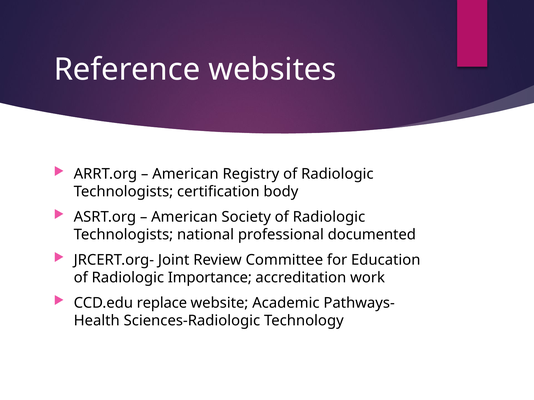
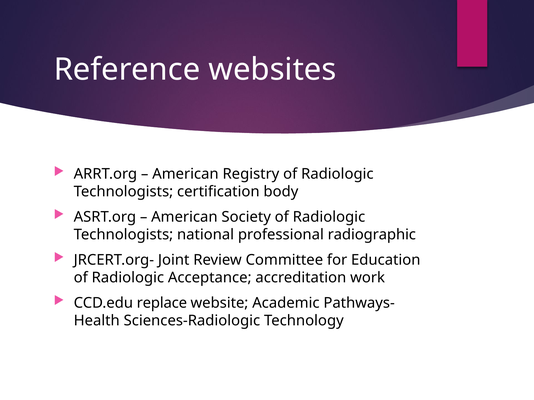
documented: documented -> radiographic (372, 235)
Importance: Importance -> Acceptance (210, 278)
